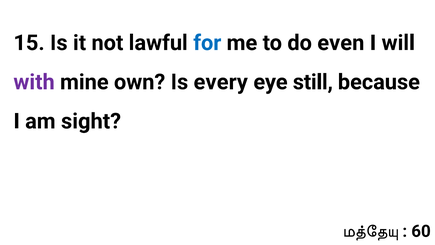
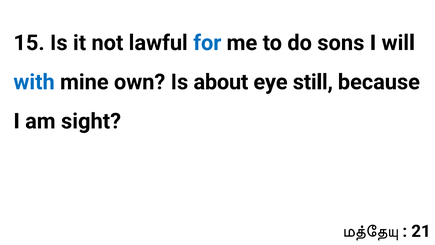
even: even -> sons (341, 43)
with colour: purple -> blue (34, 82)
every: every -> about (221, 82)
60: 60 -> 21 (421, 231)
